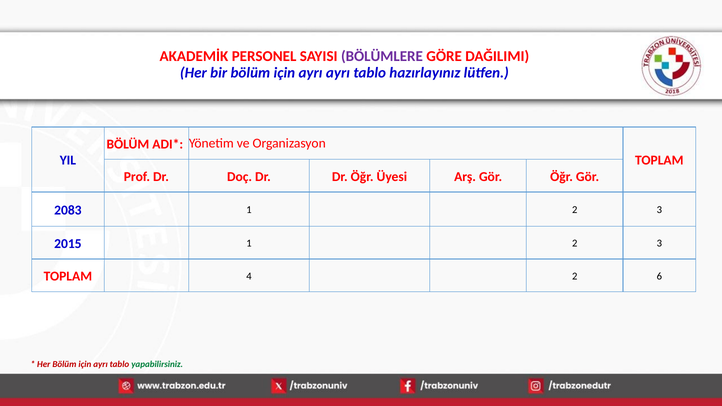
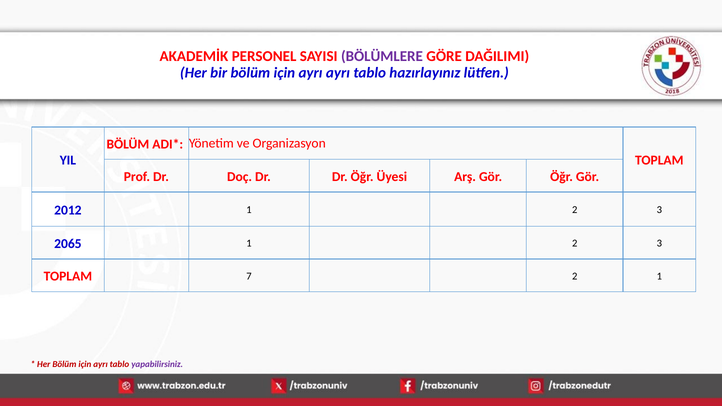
2083: 2083 -> 2012 (68, 210)
2015: 2015 -> 2065 (68, 244)
4: 4 -> 7 (249, 276)
2 6: 6 -> 1 (659, 276)
yapabilirsiniz colour: green -> purple (157, 364)
